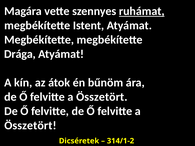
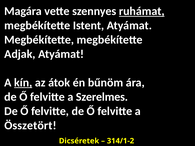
Drága: Drága -> Adjak (20, 54)
kín underline: none -> present (23, 83)
Összetört: Összetört -> Szerelmes (102, 97)
